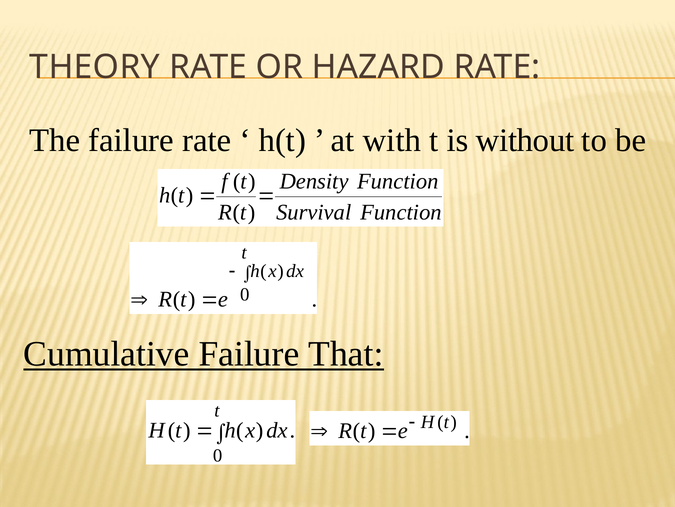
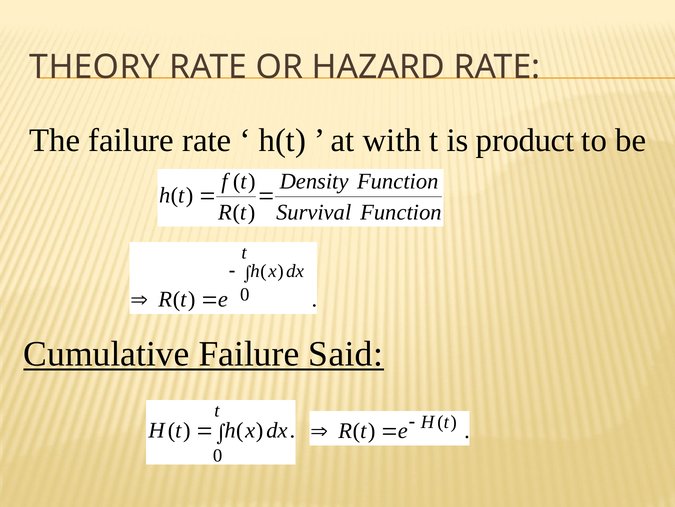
without: without -> product (525, 140)
That: That -> Said (346, 353)
